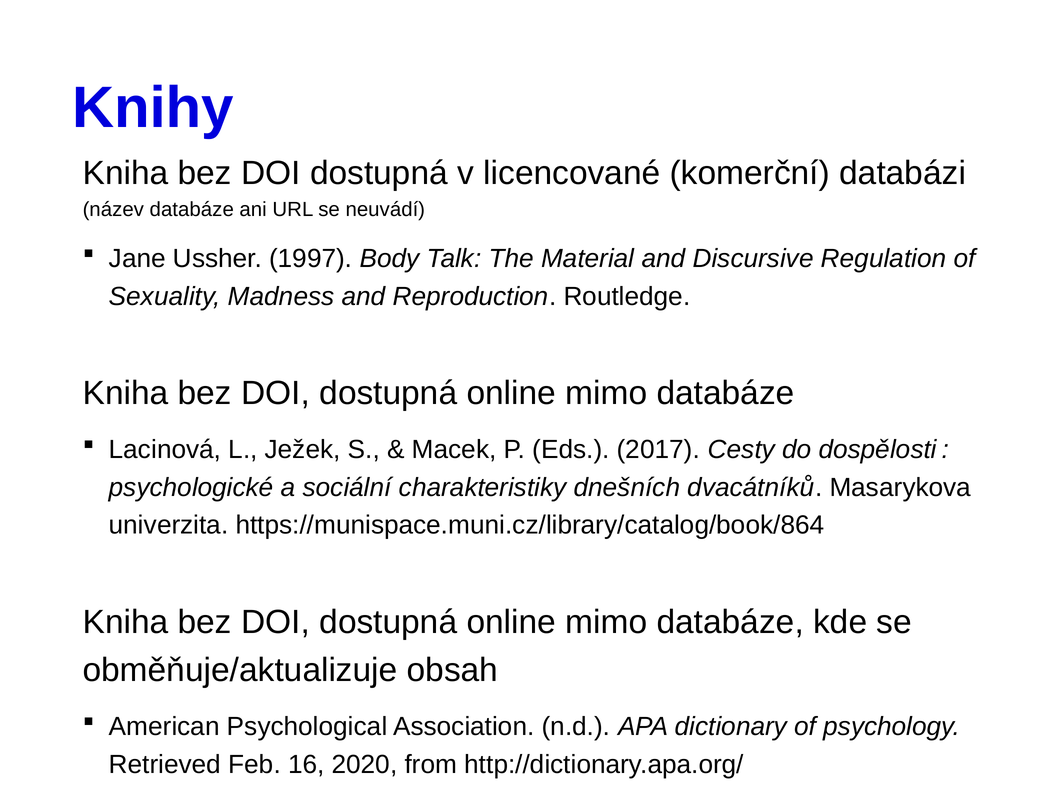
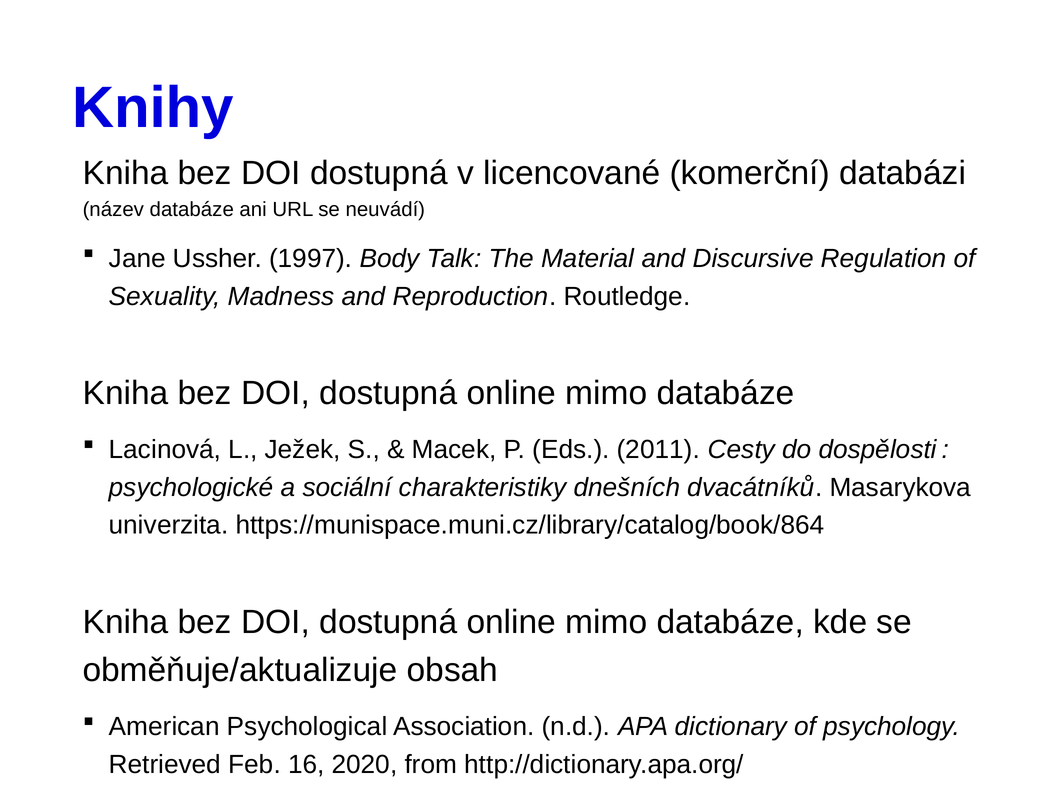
2017: 2017 -> 2011 (658, 449)
